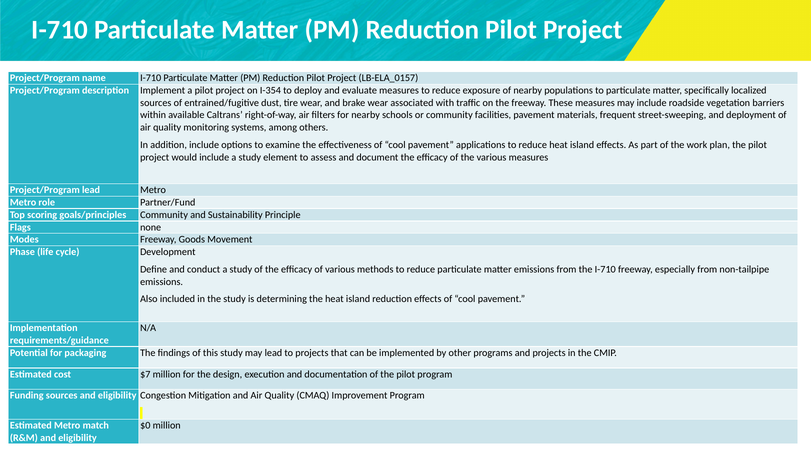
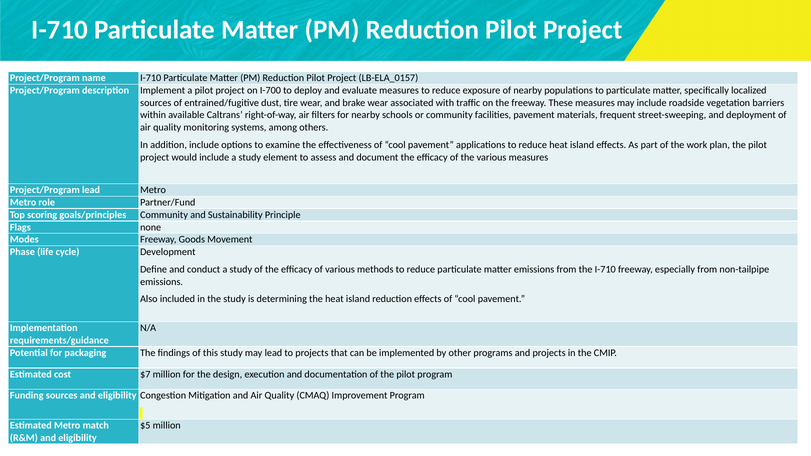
I-354: I-354 -> I-700 (270, 90)
$0: $0 -> $5 (145, 426)
